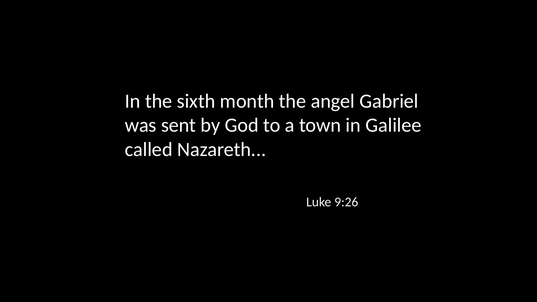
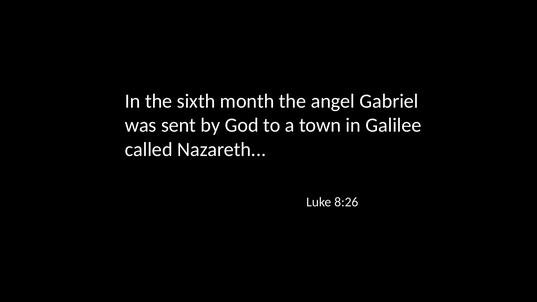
9:26: 9:26 -> 8:26 (346, 202)
